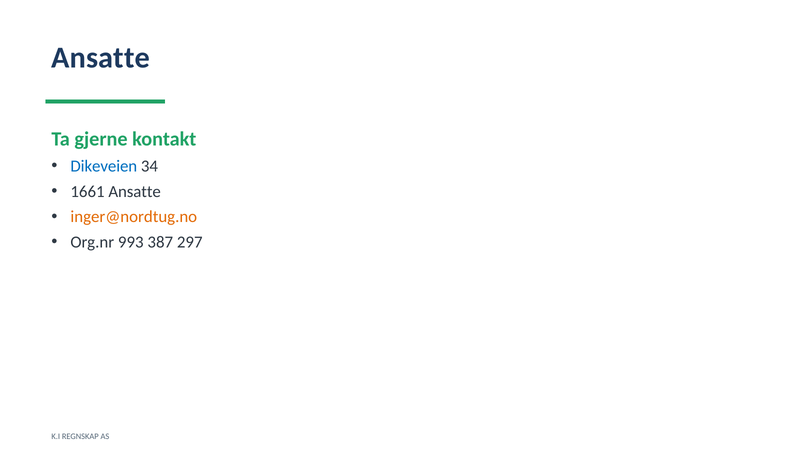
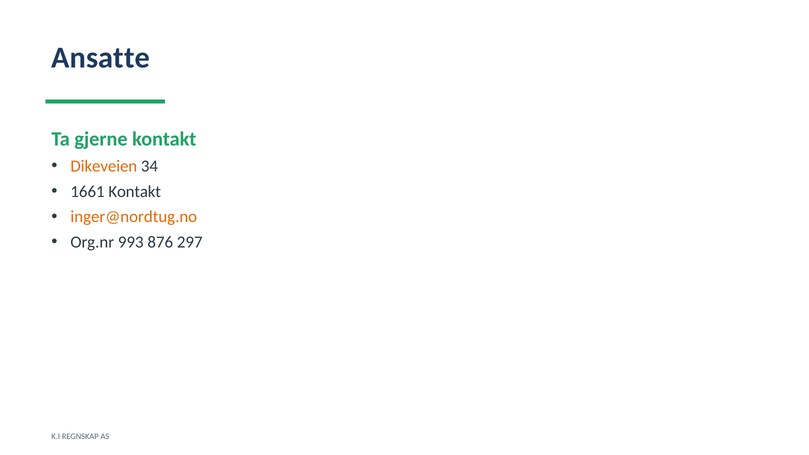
Dikeveien colour: blue -> orange (104, 166)
1661 Ansatte: Ansatte -> Kontakt (135, 192)
387: 387 -> 876 (160, 242)
